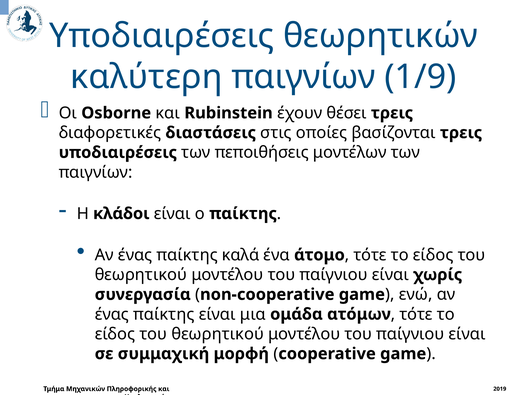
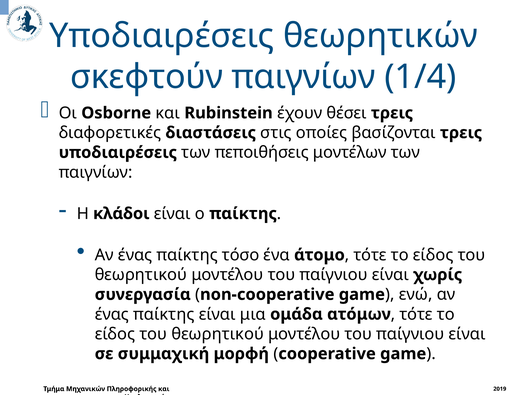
καλύτερη: καλύτερη -> σκεφτούν (147, 77)
1/9: 1/9 -> 1/4 (420, 77)
καλά: καλά -> τόσο (241, 255)
